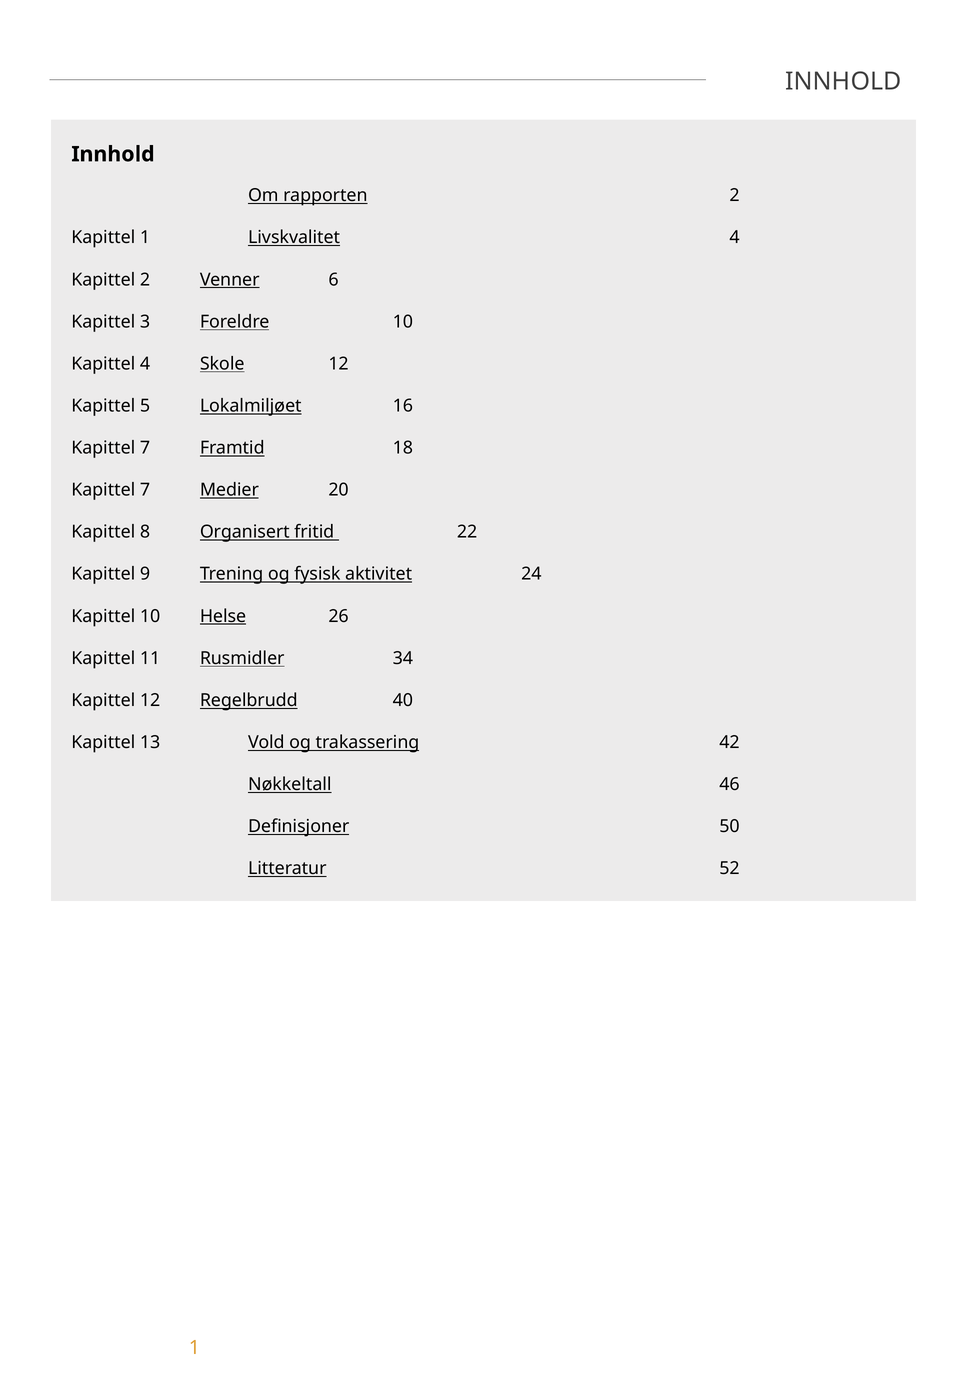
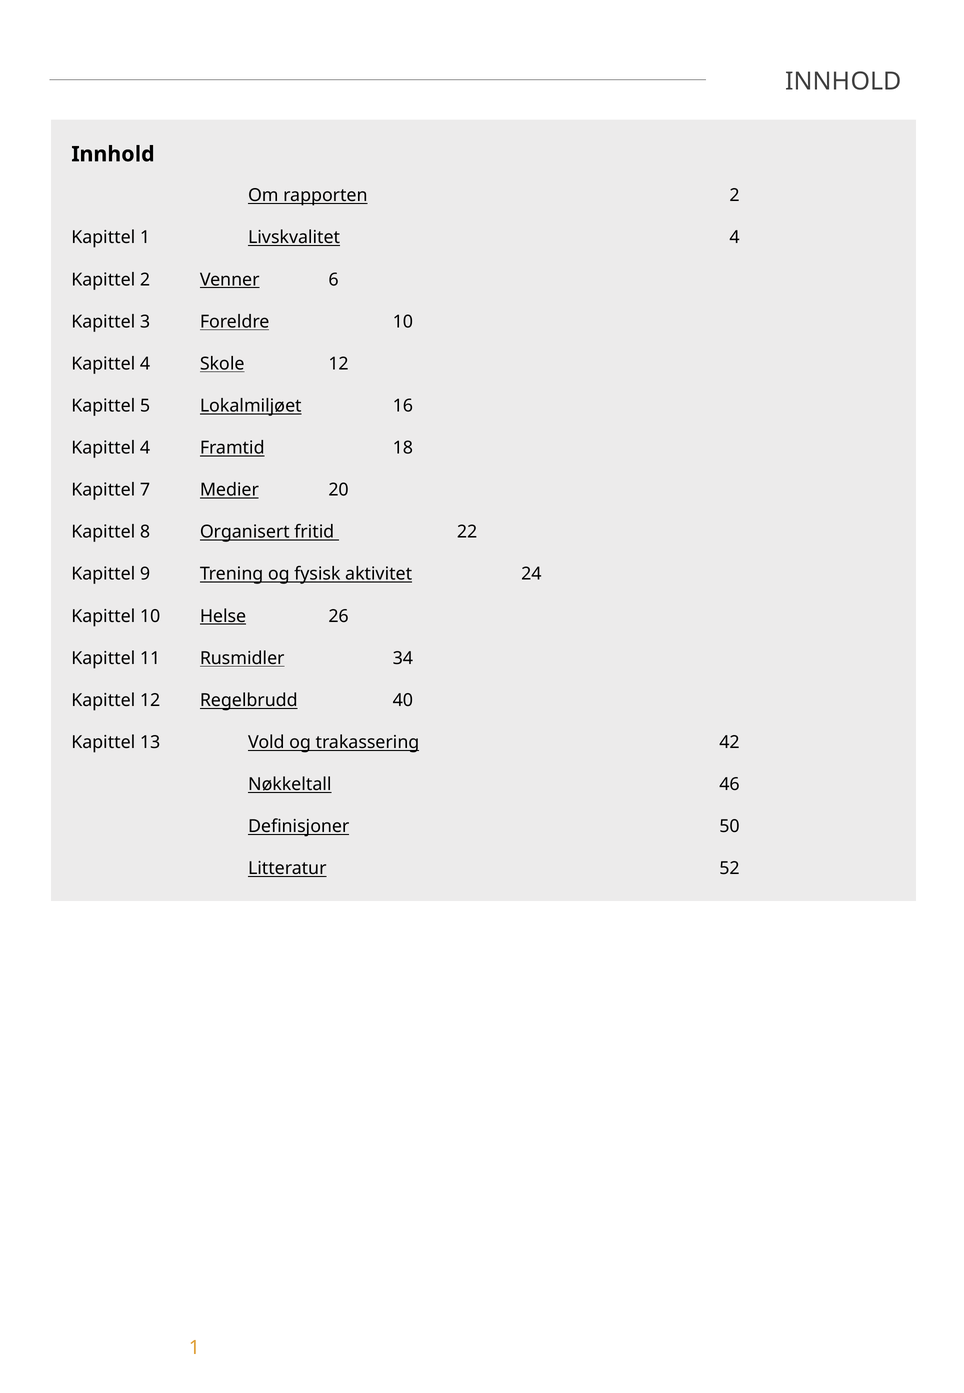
7: 7 -> 4 (145, 448)
